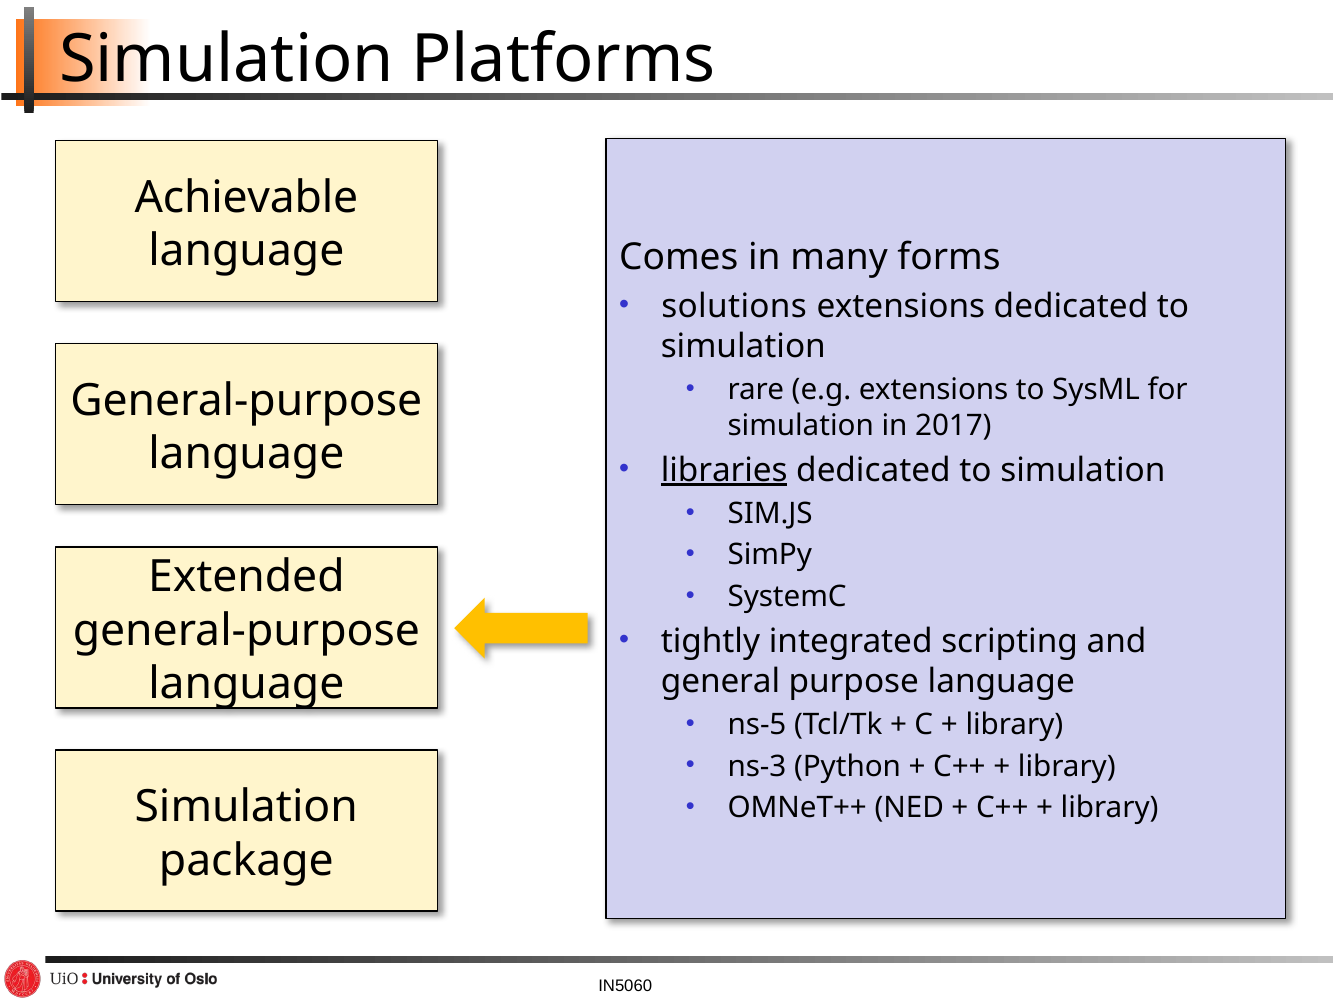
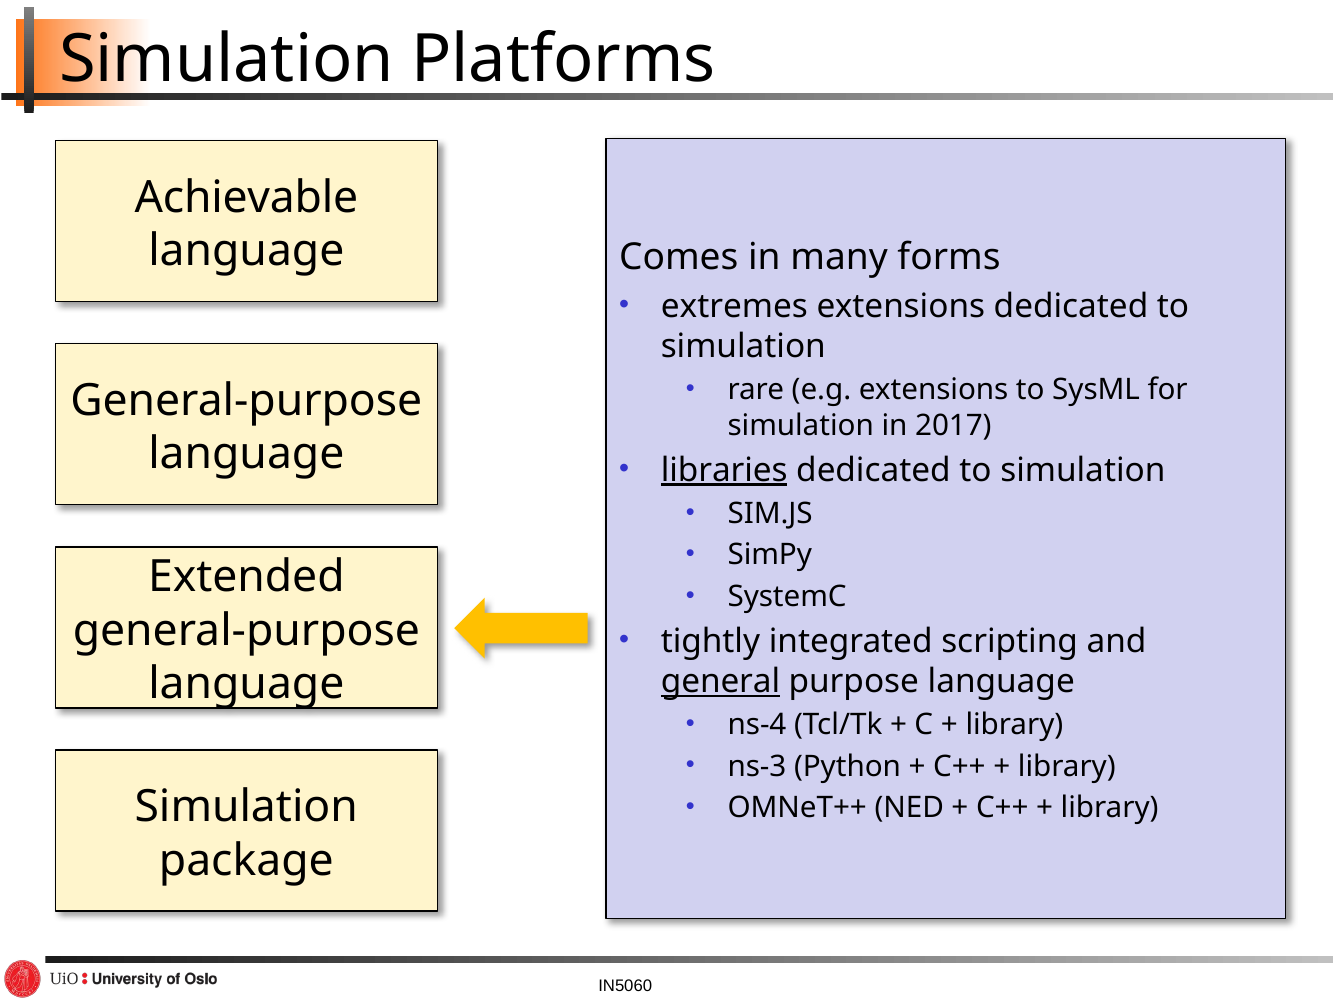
solutions: solutions -> extremes (734, 306)
general underline: none -> present (721, 682)
ns-5: ns-5 -> ns-4 (757, 725)
